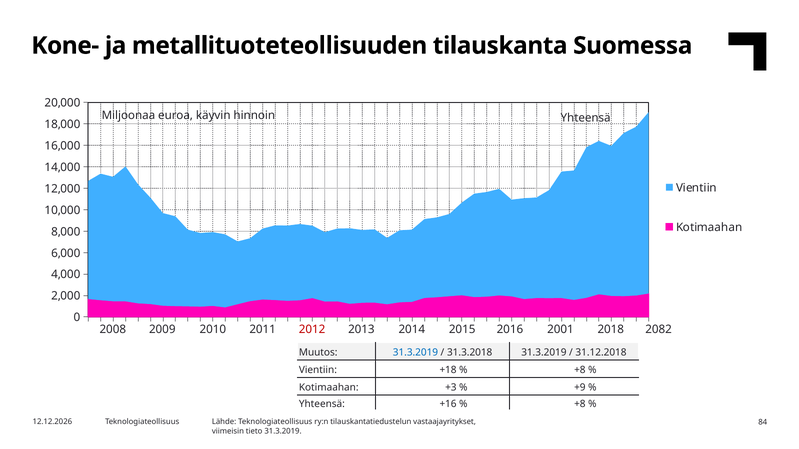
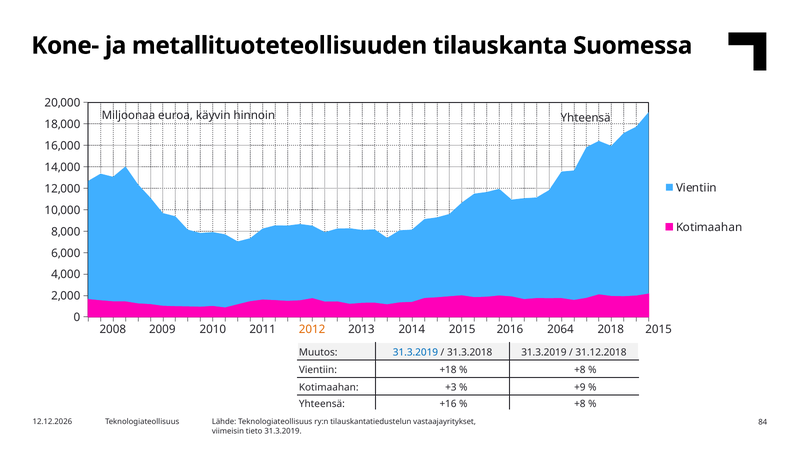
2012 colour: red -> orange (312, 330)
2001: 2001 -> 2064 (560, 330)
2018 2082: 2082 -> 2015 (659, 330)
